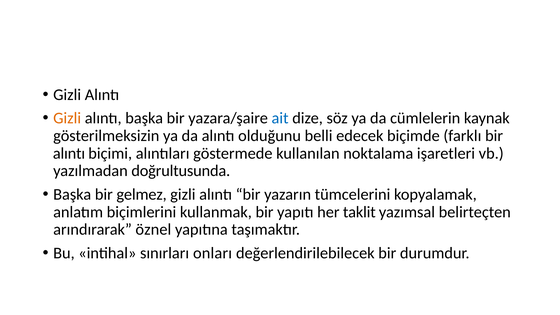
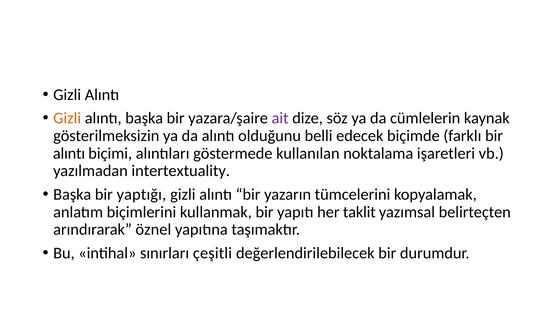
ait colour: blue -> purple (280, 118)
doğrultusunda: doğrultusunda -> intertextuality (181, 171)
gelmez: gelmez -> yaptığı (141, 194)
onları: onları -> çeşitli (213, 253)
